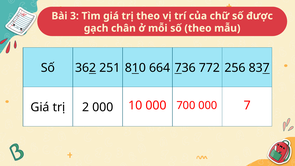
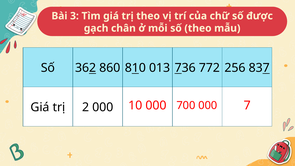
251: 251 -> 860 (110, 68)
664: 664 -> 013 (160, 68)
